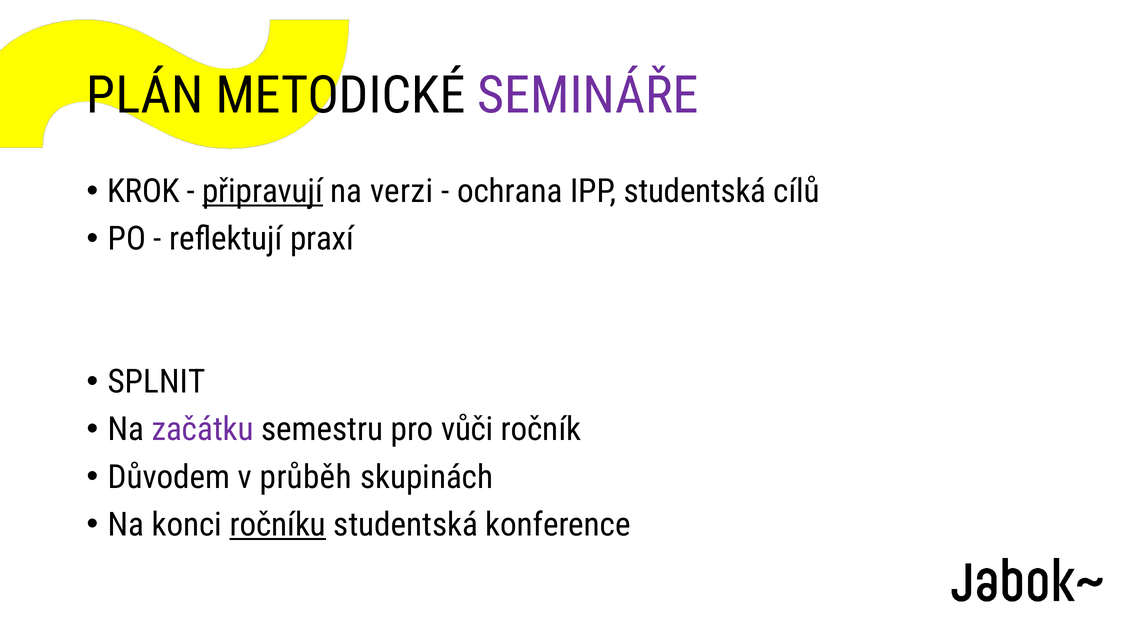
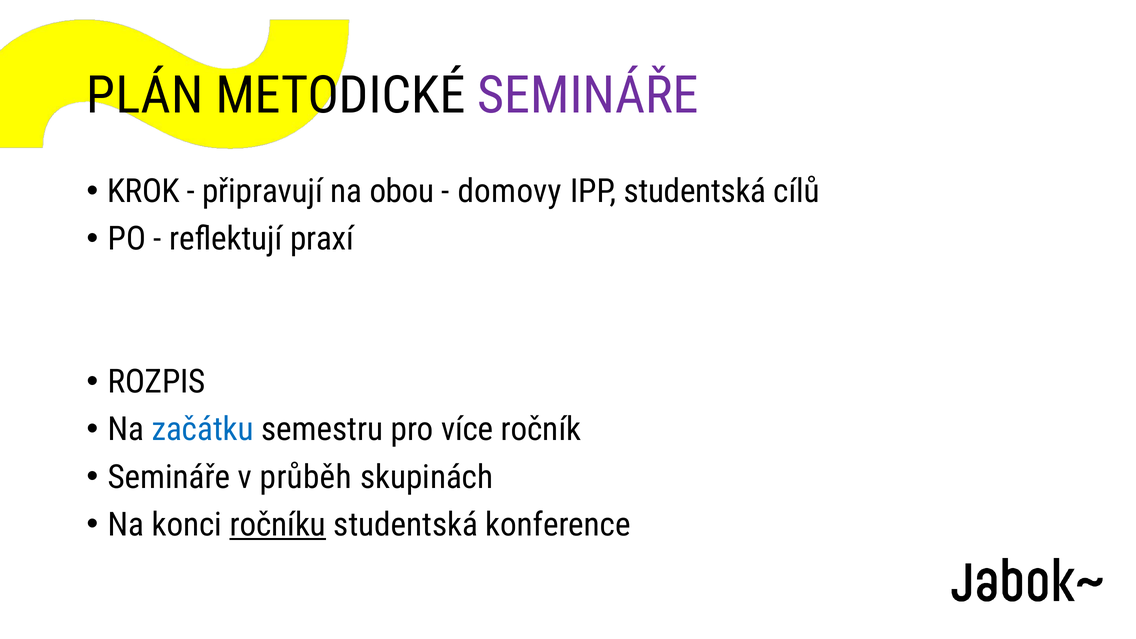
připravují underline: present -> none (263, 191)
verzi: verzi -> obou (402, 191)
ochrana: ochrana -> domovy (510, 191)
SPLNIT: SPLNIT -> ROZPIS (157, 382)
začátku colour: purple -> blue (203, 430)
vůči: vůči -> více (467, 430)
Důvodem: Důvodem -> Semináře (169, 477)
